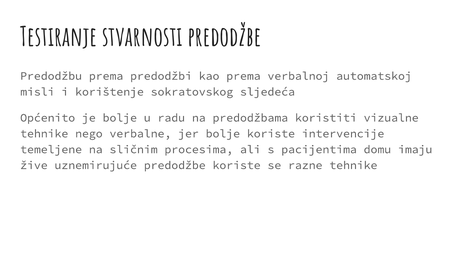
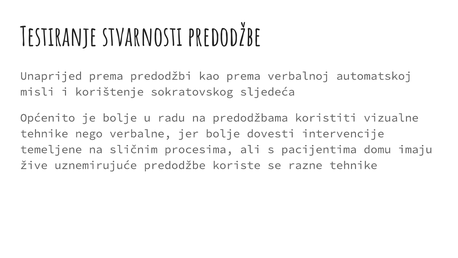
Predodžbu: Predodžbu -> Unaprijed (51, 76)
bolje koriste: koriste -> dovesti (271, 133)
